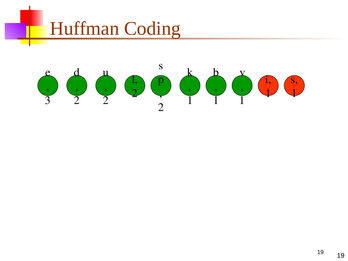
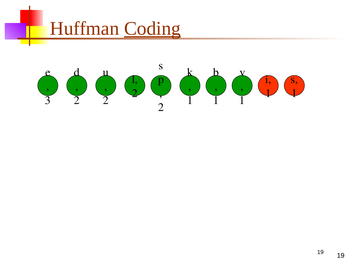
Coding underline: none -> present (152, 29)
